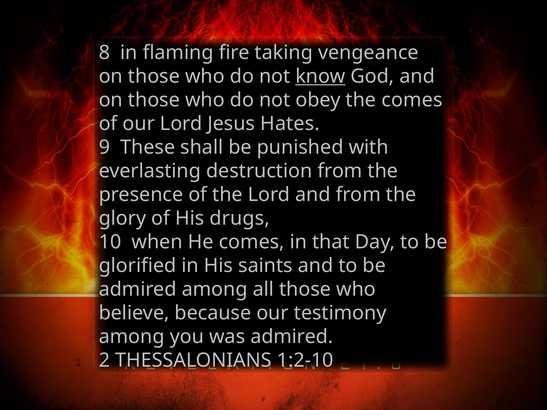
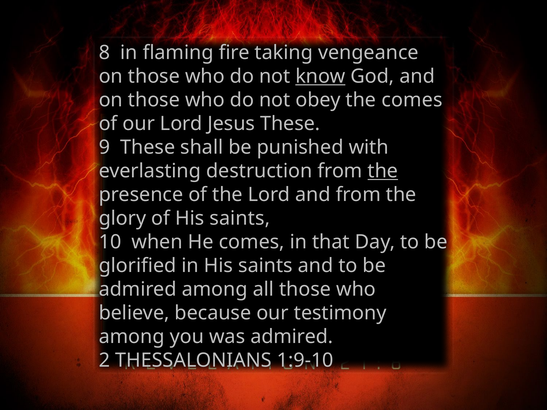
Jesus Hates: Hates -> These (290, 124)
the underline: none -> present (383, 171)
of His drugs: drugs -> saints (240, 219)
1:2-10: 1:2-10 -> 1:9-10 (305, 361)
